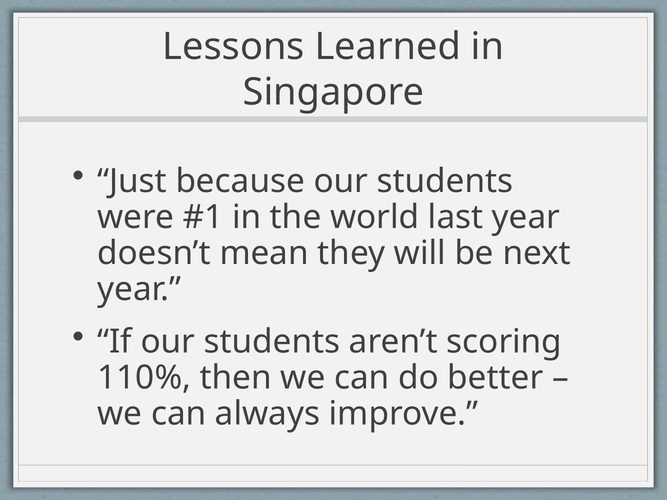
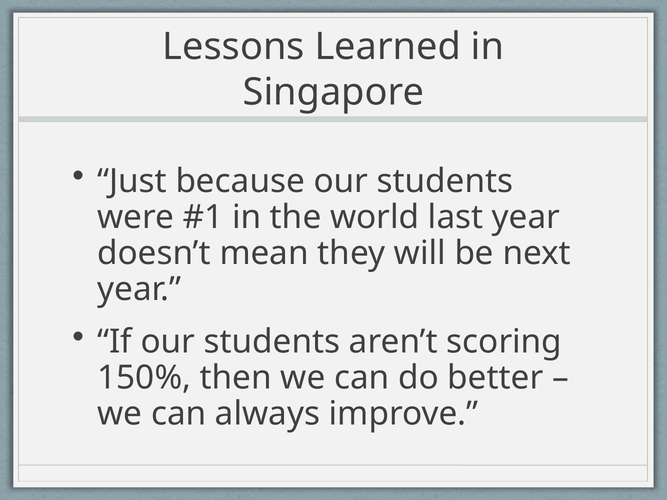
110%: 110% -> 150% (144, 378)
